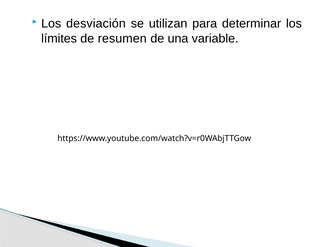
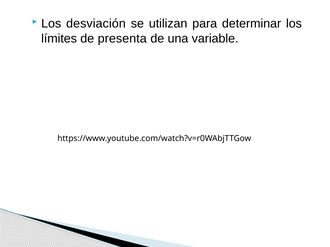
resumen: resumen -> presenta (122, 39)
